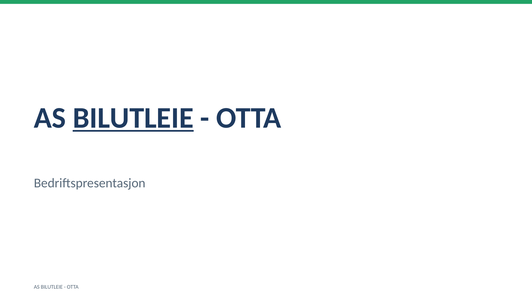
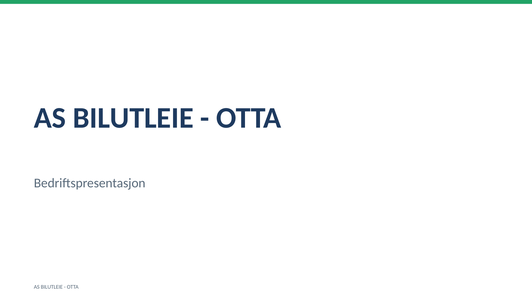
BILUTLEIE underline: present -> none (133, 118)
